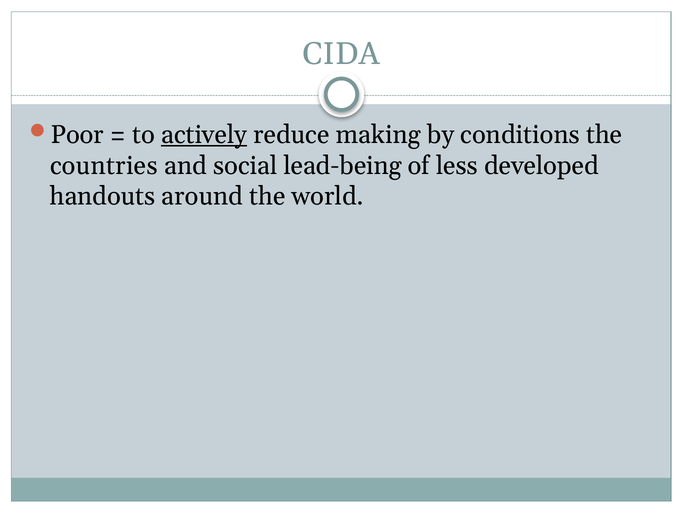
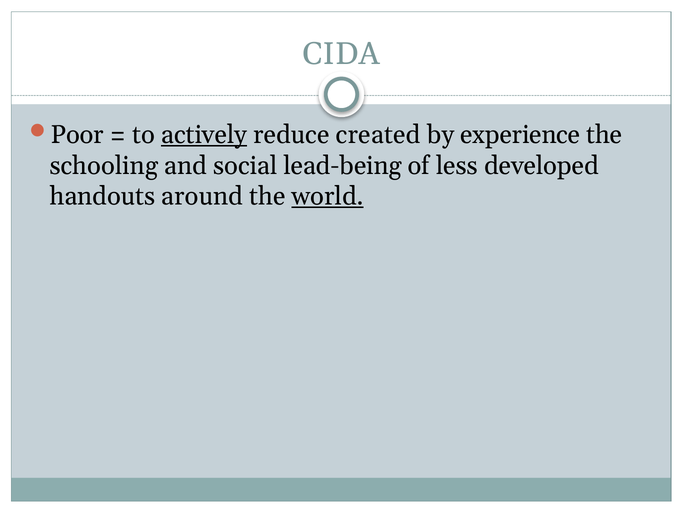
making: making -> created (378, 135)
conditions: conditions -> experience (520, 135)
countries: countries -> schooling (104, 165)
world underline: none -> present (328, 196)
